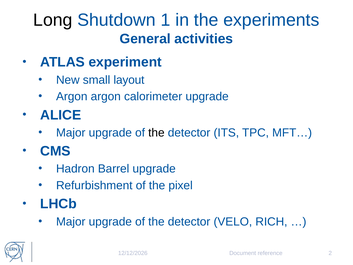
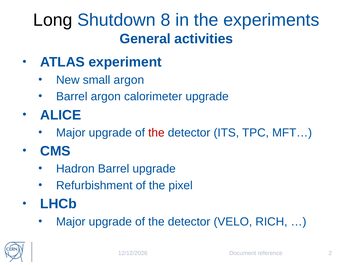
1: 1 -> 8 (166, 20)
small layout: layout -> argon (129, 80)
Argon: Argon -> Barrel (72, 96)
the colour: black -> red (156, 133)
